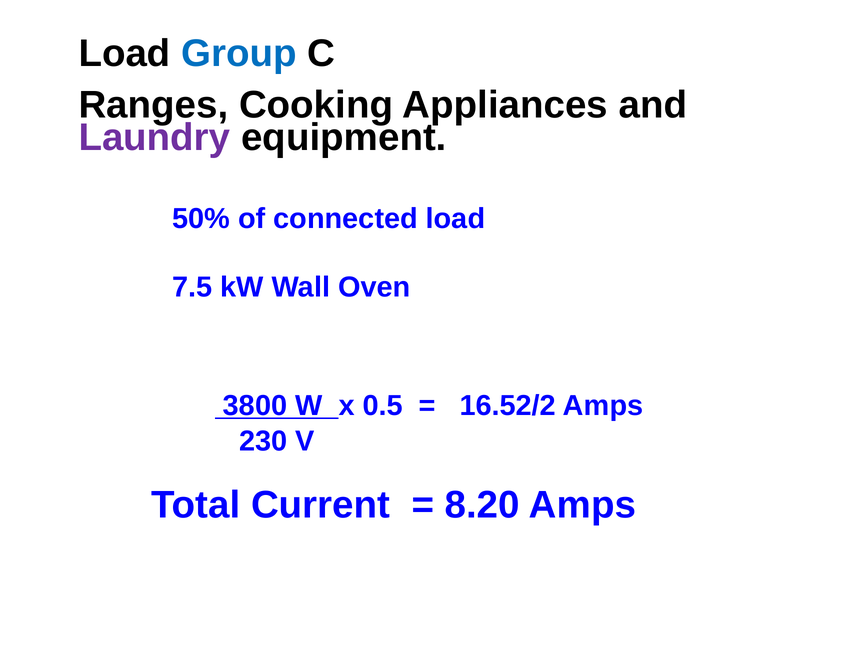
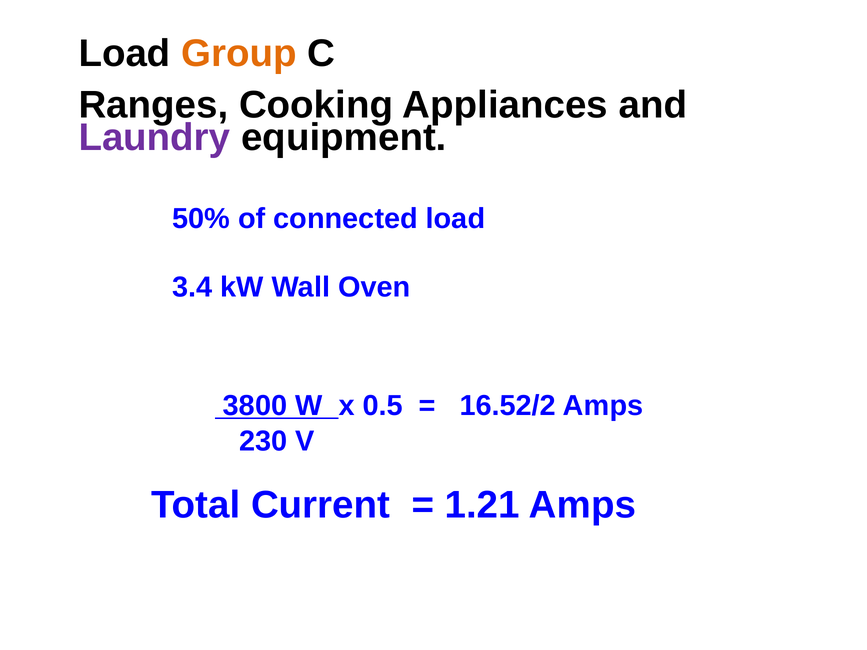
Group colour: blue -> orange (239, 54)
7.5: 7.5 -> 3.4 (192, 287)
8.20: 8.20 -> 1.21 (482, 505)
